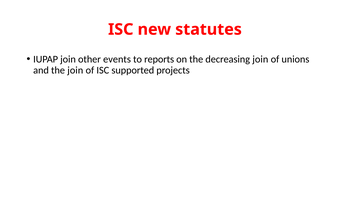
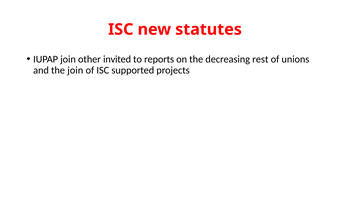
events: events -> invited (117, 59)
decreasing join: join -> rest (260, 59)
